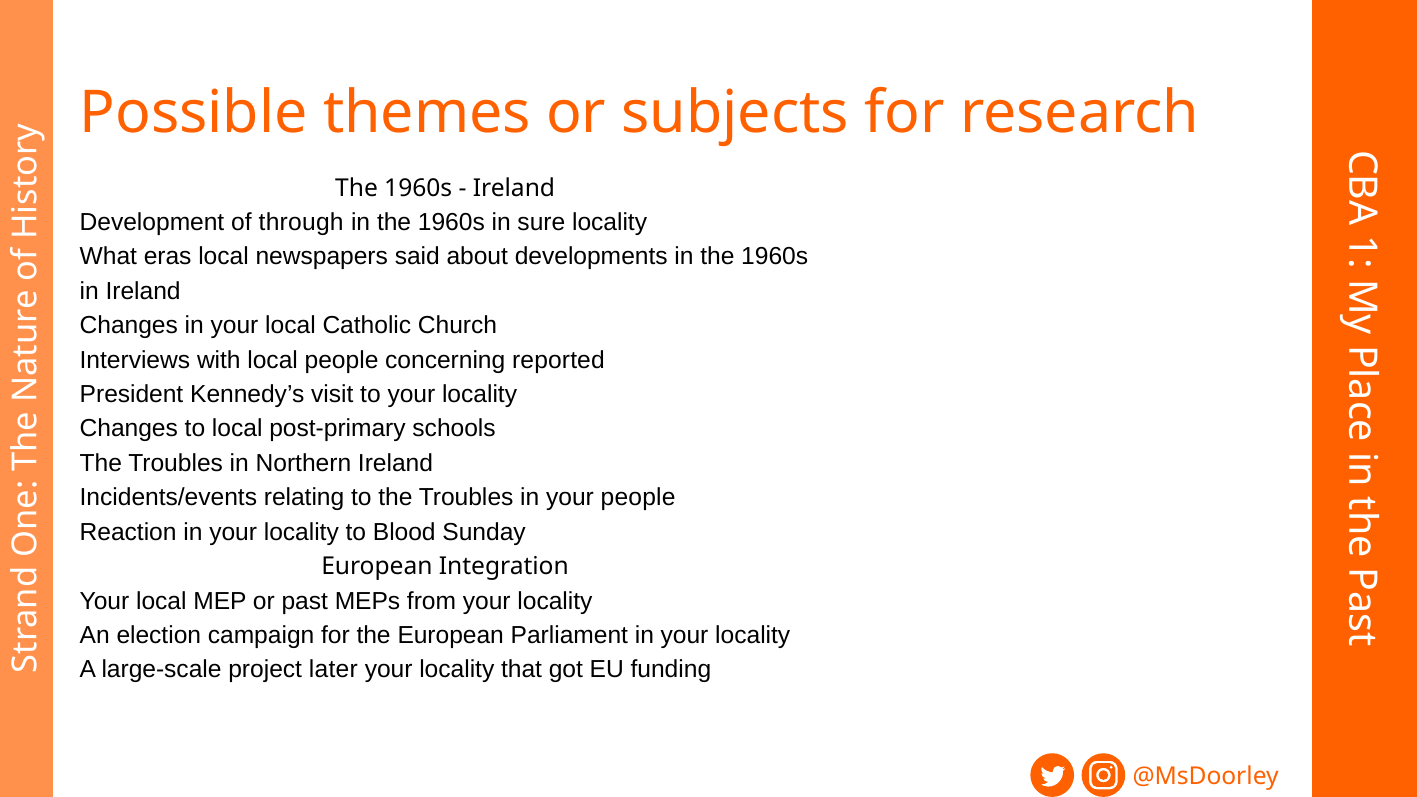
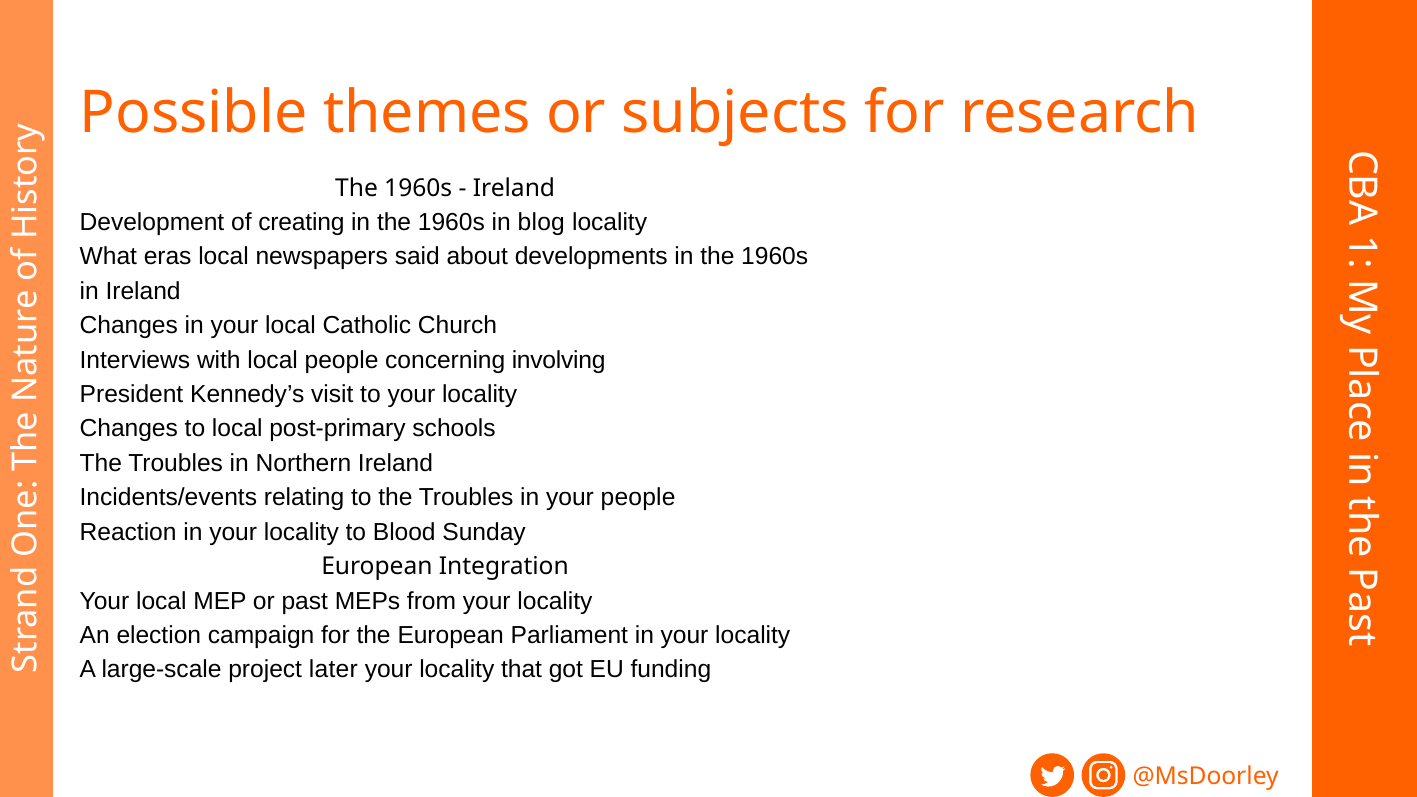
through: through -> creating (301, 222)
sure: sure -> blog (541, 222)
reported: reported -> involving (559, 360)
